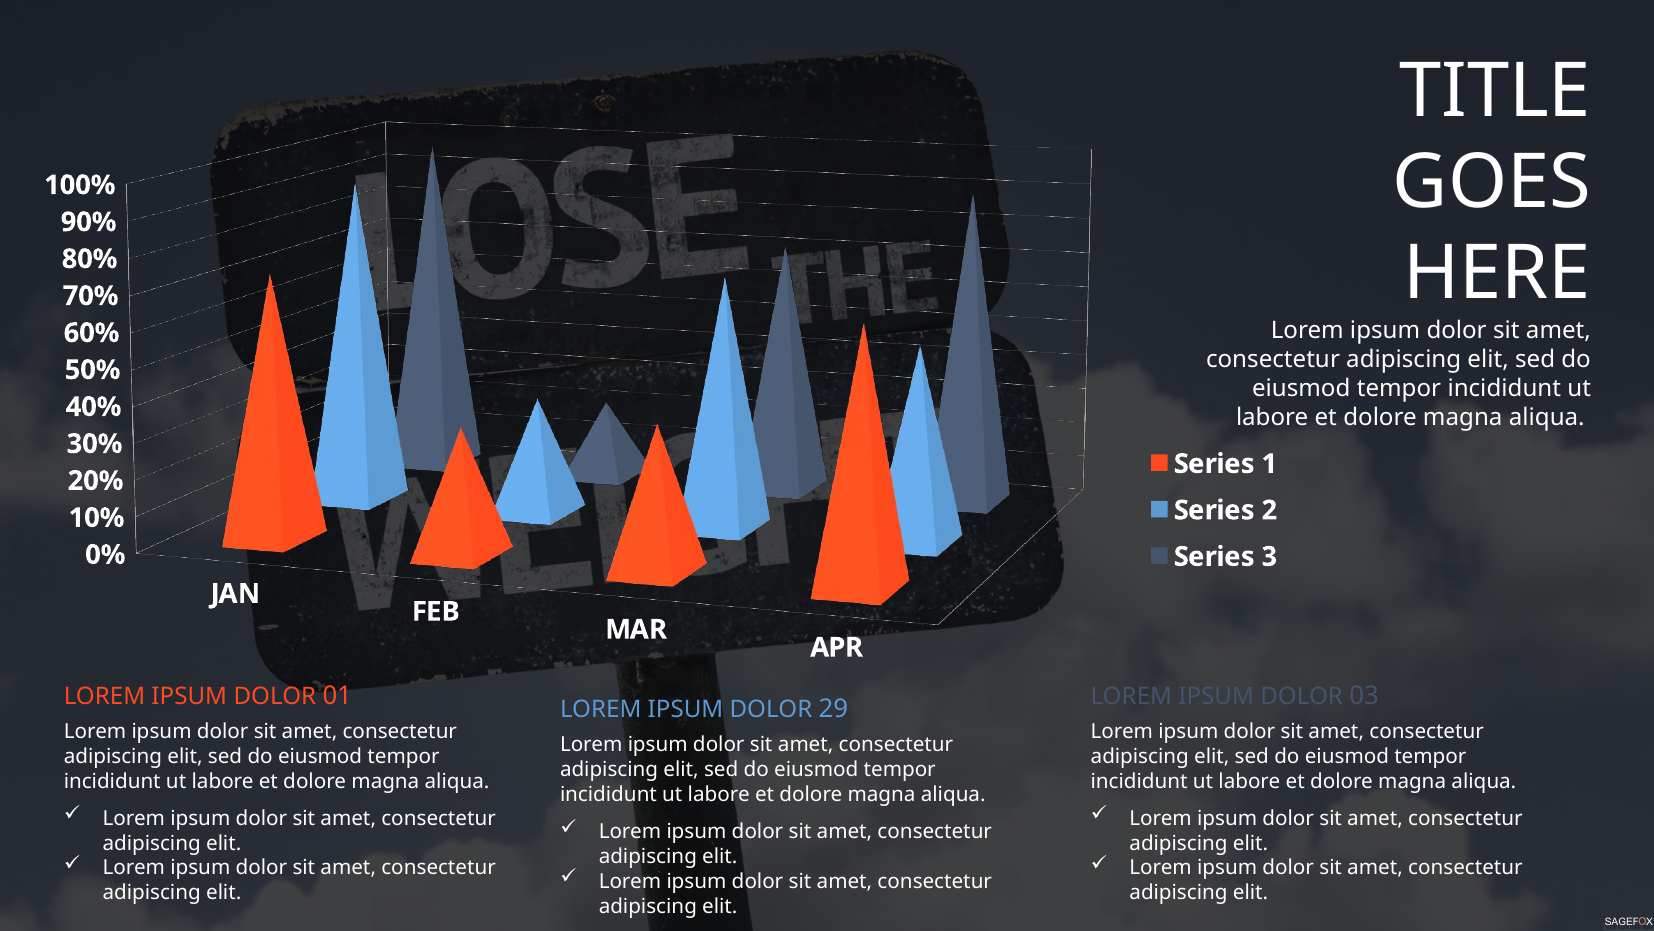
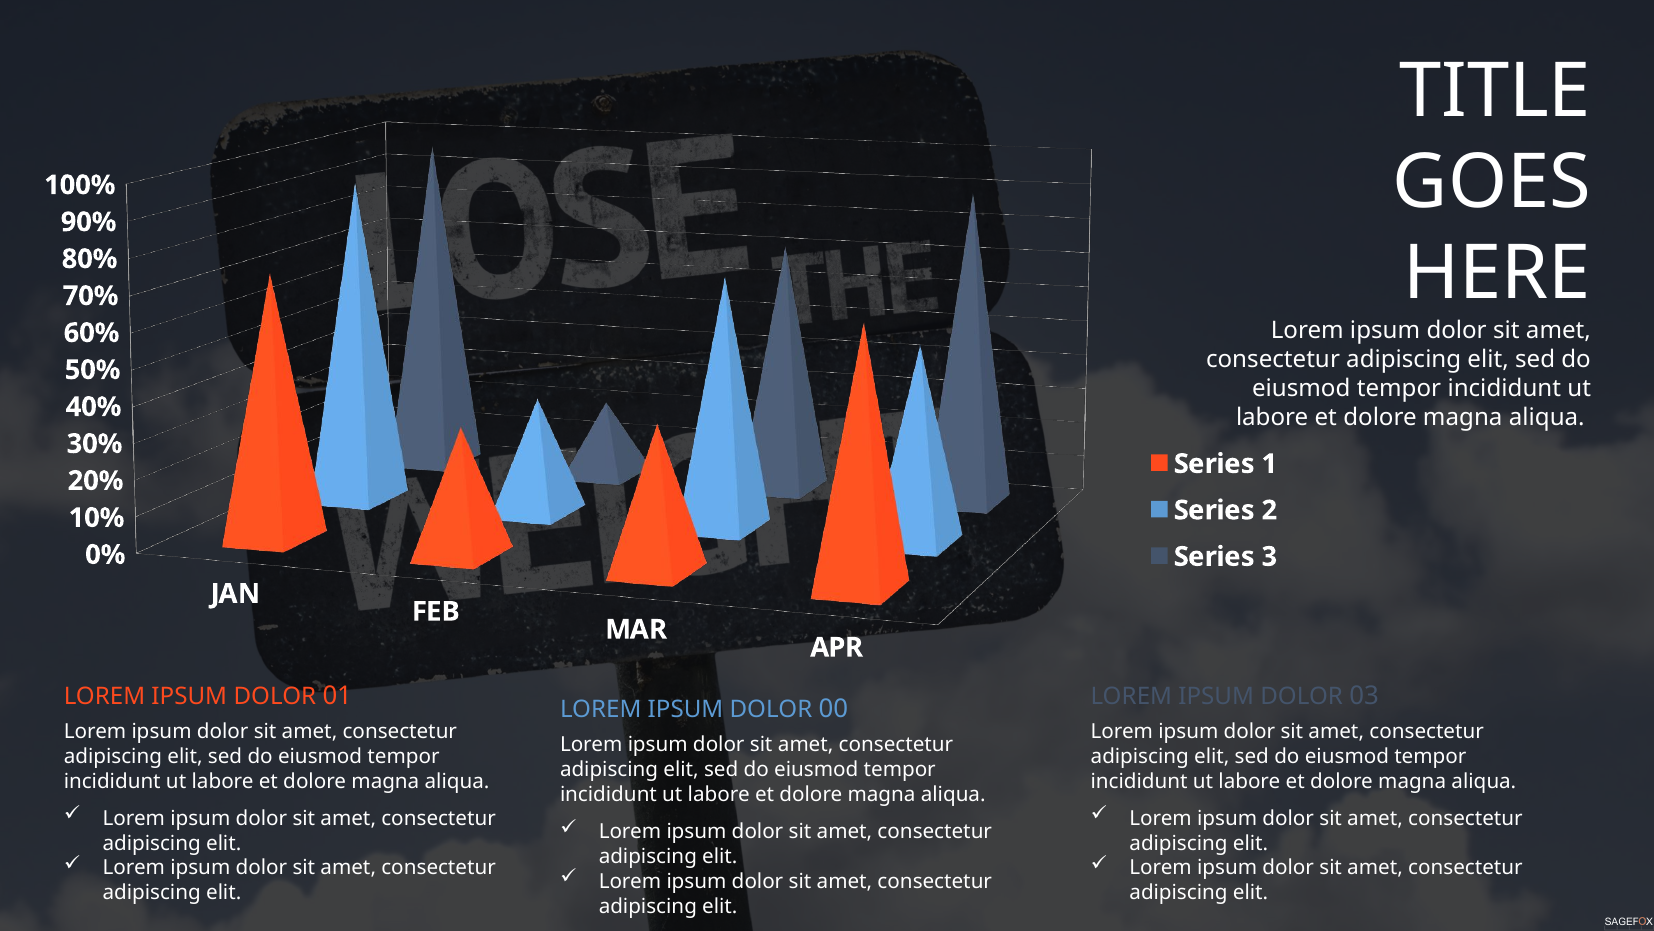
29: 29 -> 00 (833, 709)
